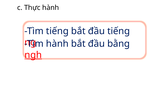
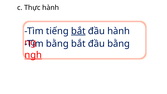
bắt underline: none -> present (78, 31)
đầu tiếng: tiếng -> hành (119, 31)
hành: hành -> bằng (57, 44)
